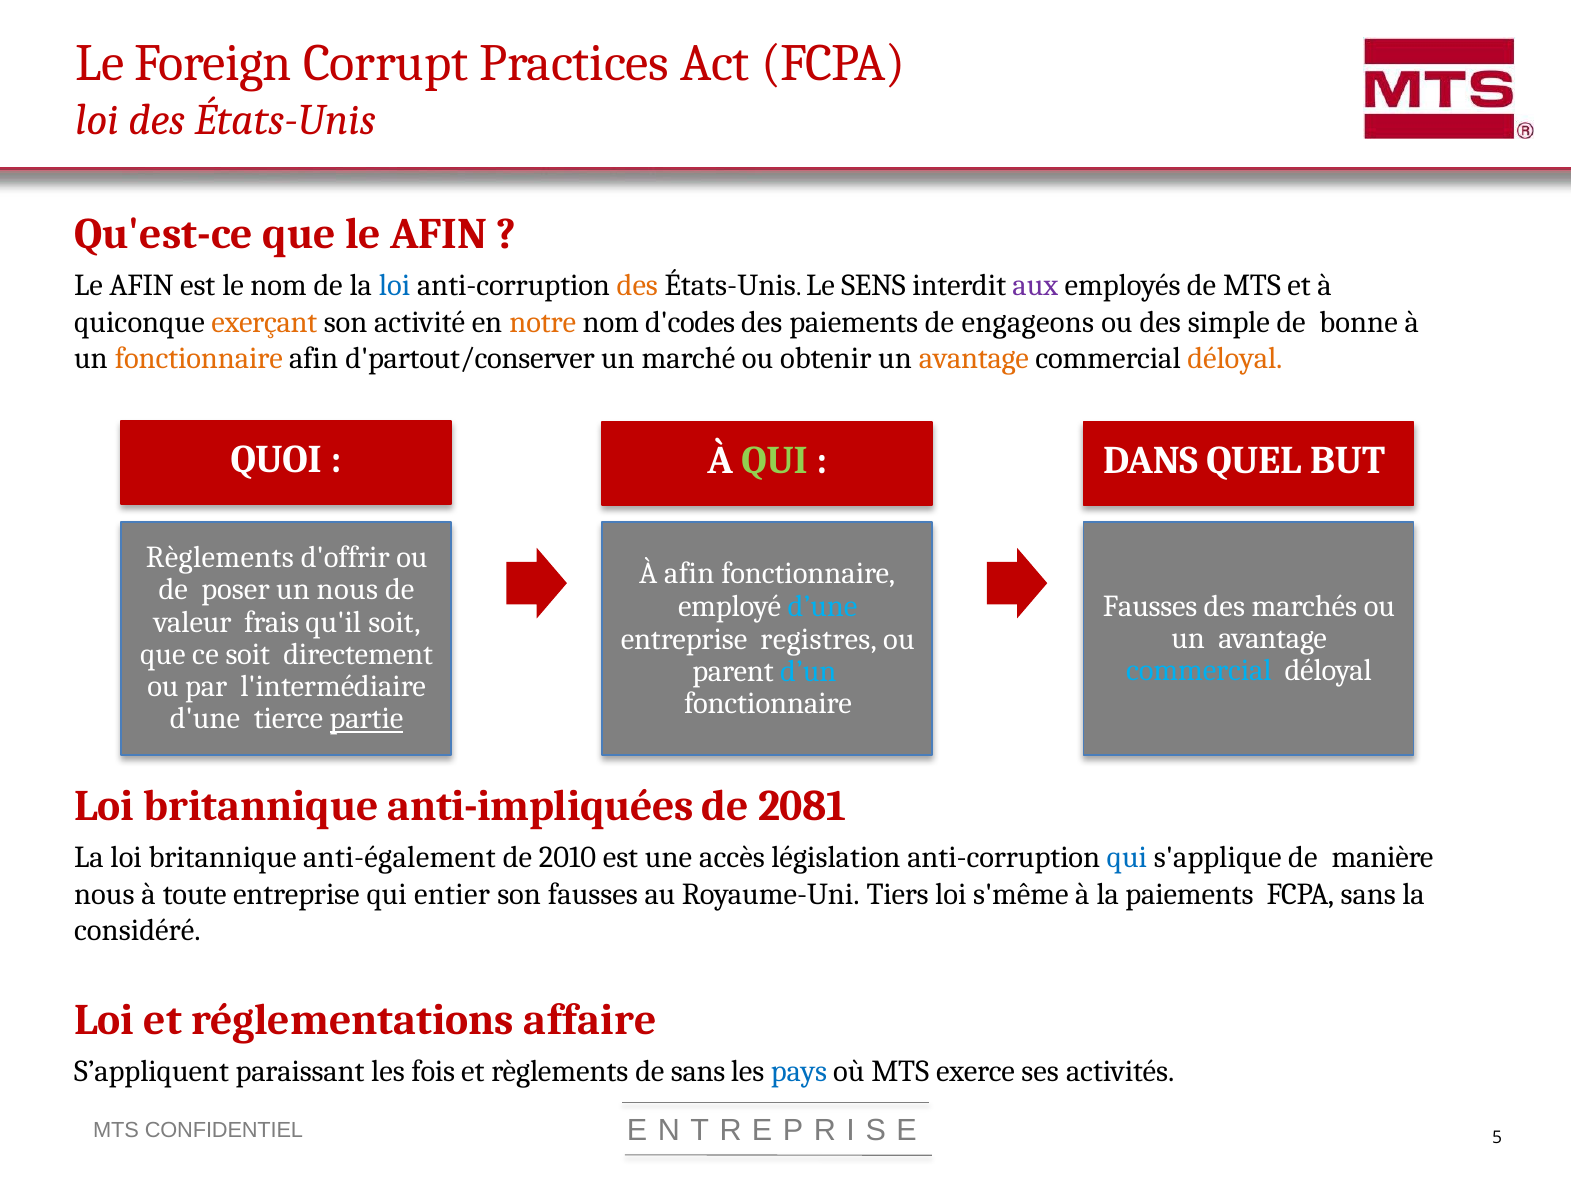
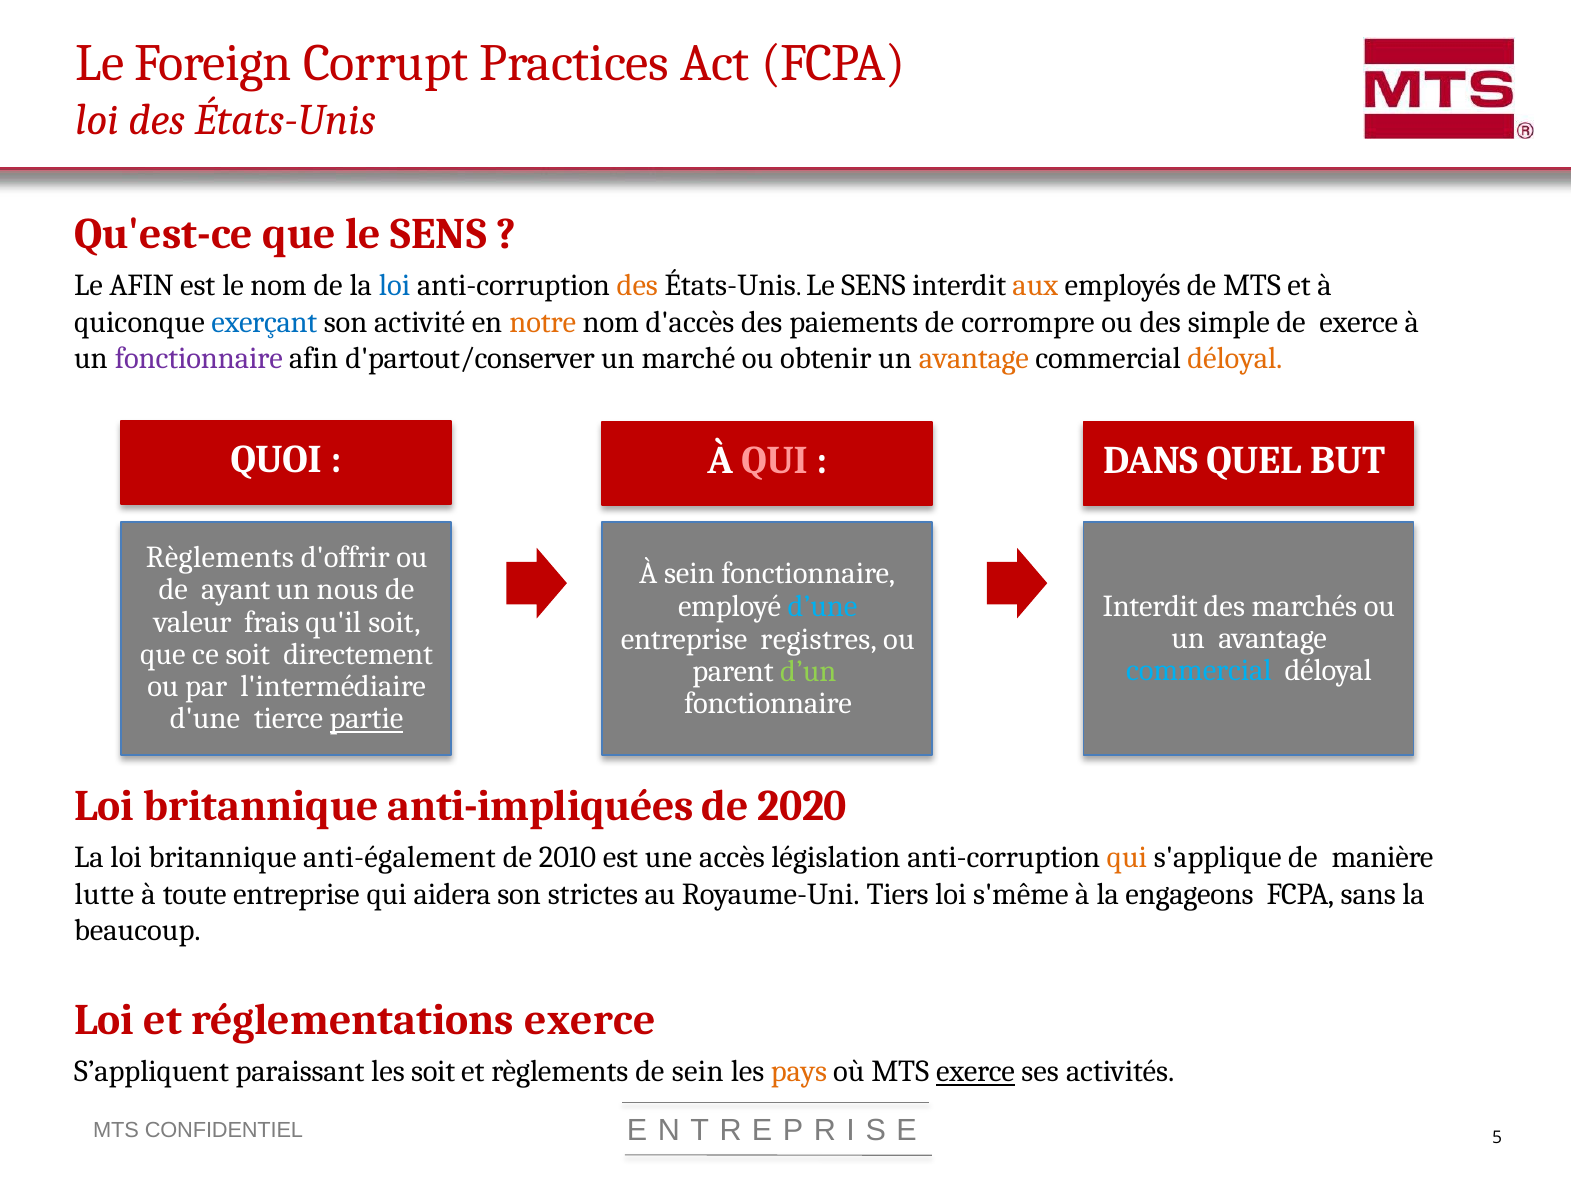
que le AFIN: AFIN -> SENS (439, 234)
aux colour: purple -> orange (1035, 285)
exerçant colour: orange -> blue (264, 322)
d'codes: d'codes -> d'accès (690, 322)
engageons: engageons -> corrompre (1028, 322)
de bonne: bonne -> exerce (1359, 322)
fonctionnaire colour: orange -> purple (199, 359)
QUI colour: light green -> pink (775, 460)
À afin: afin -> sein (689, 573)
poser: poser -> ayant (236, 590)
Fausses: Fausses -> Interdit (1150, 606)
d’un colour: light blue -> light green (808, 672)
2081: 2081 -> 2020 (802, 806)
qui colour: blue -> orange (1127, 858)
nous: nous -> lutte (104, 894)
entier: entier -> aidera (452, 894)
son fausses: fausses -> strictes (593, 894)
la paiements: paiements -> engageons (1190, 894)
considéré: considéré -> beaucoup (137, 931)
réglementations affaire: affaire -> exerce (590, 1021)
les fois: fois -> soit (433, 1072)
de sans: sans -> sein (698, 1072)
pays colour: blue -> orange (799, 1072)
exerce underline: none -> present (976, 1072)
